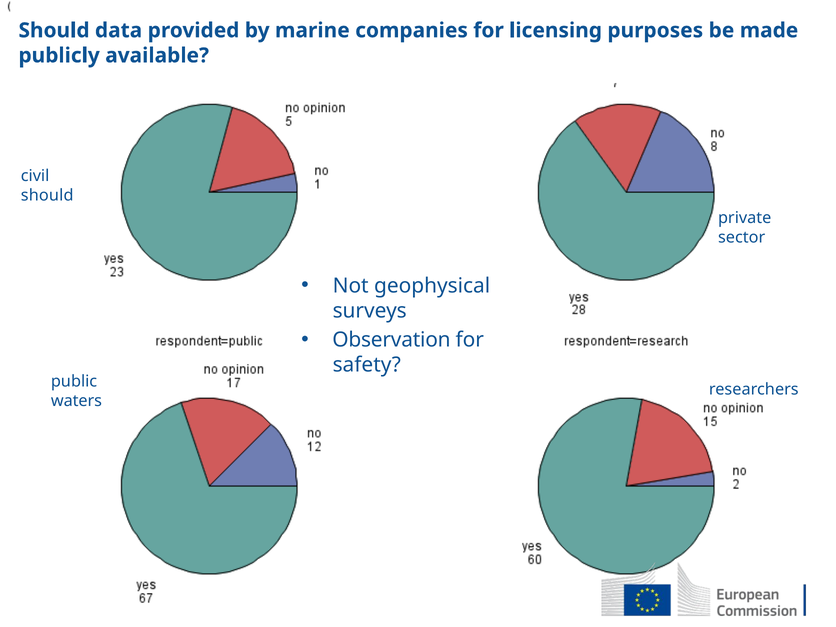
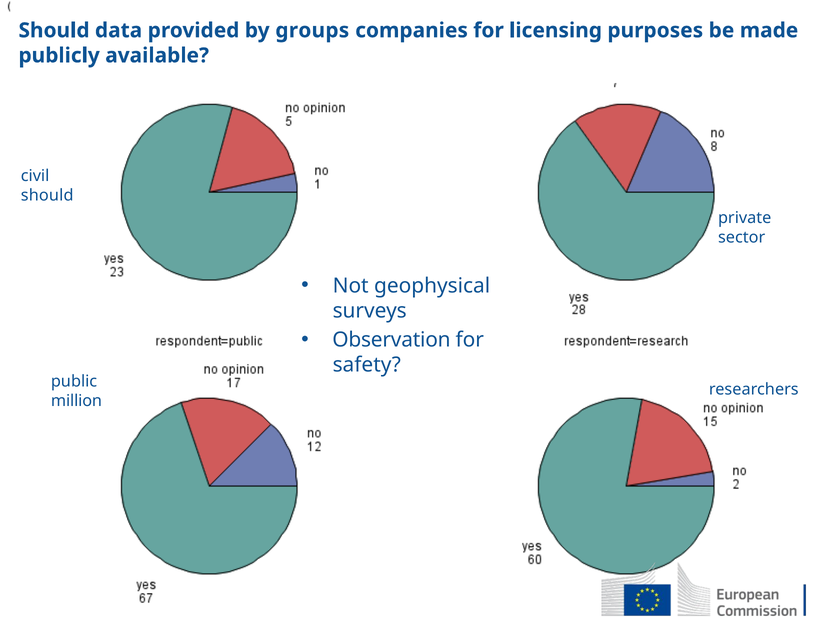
marine: marine -> groups (312, 30)
waters: waters -> million (76, 401)
